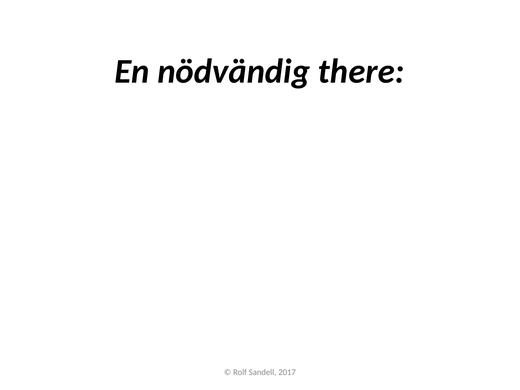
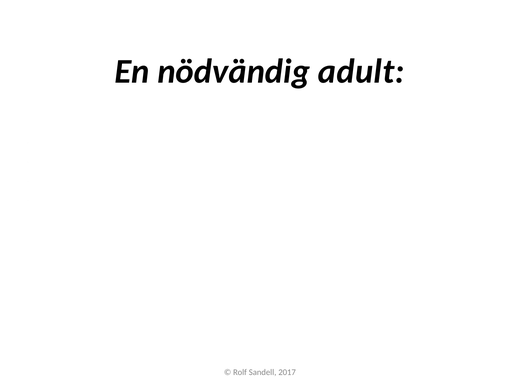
there: there -> adult (361, 71)
